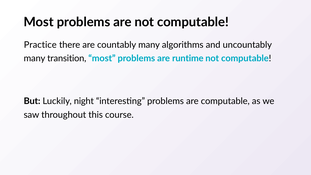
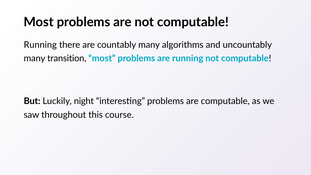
Practice: Practice -> Running (40, 45)
are runtime: runtime -> running (188, 58)
